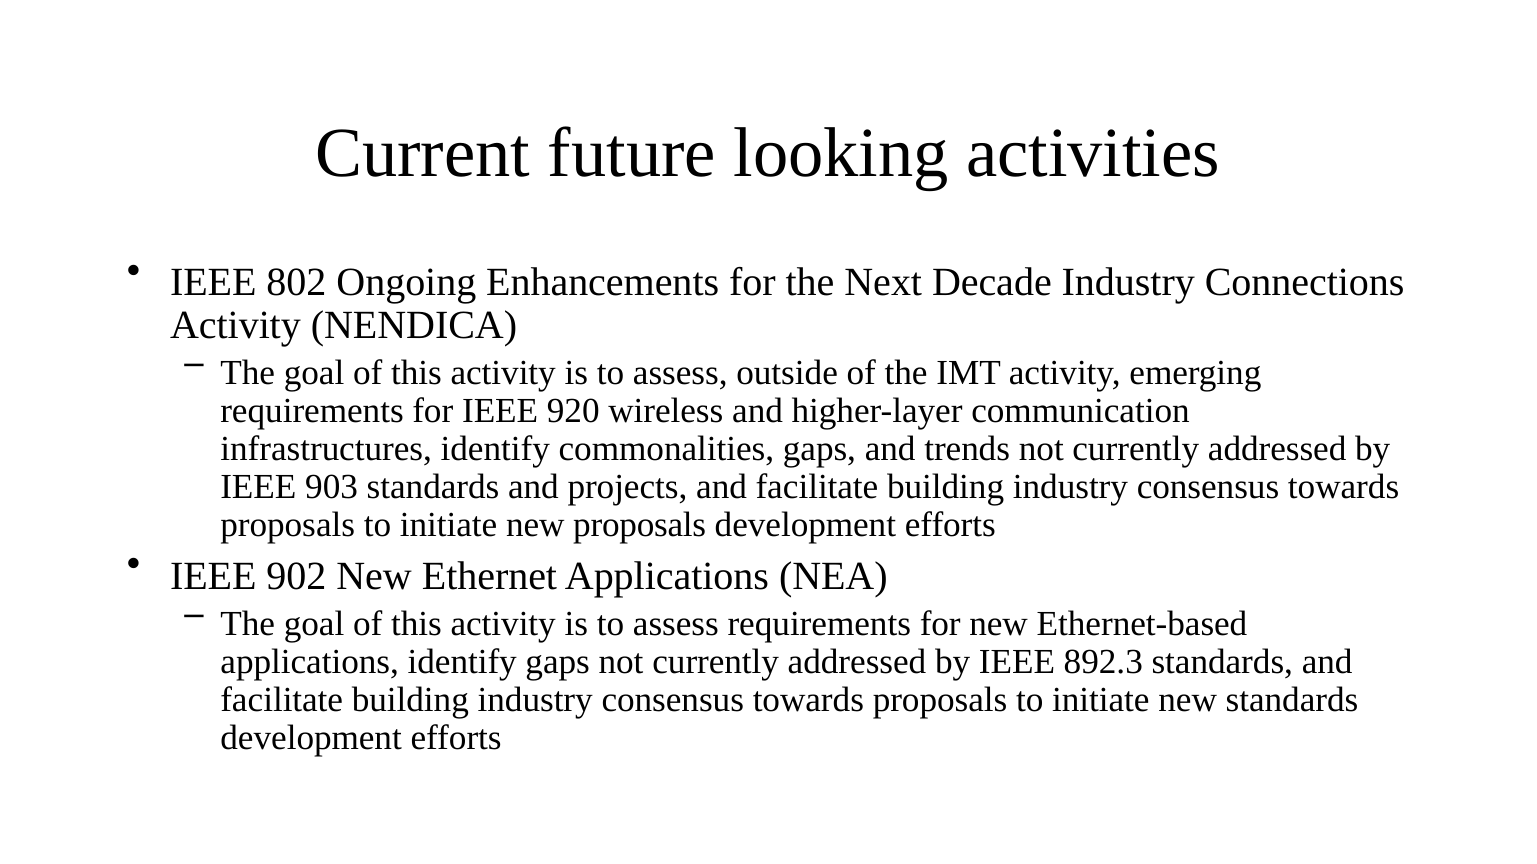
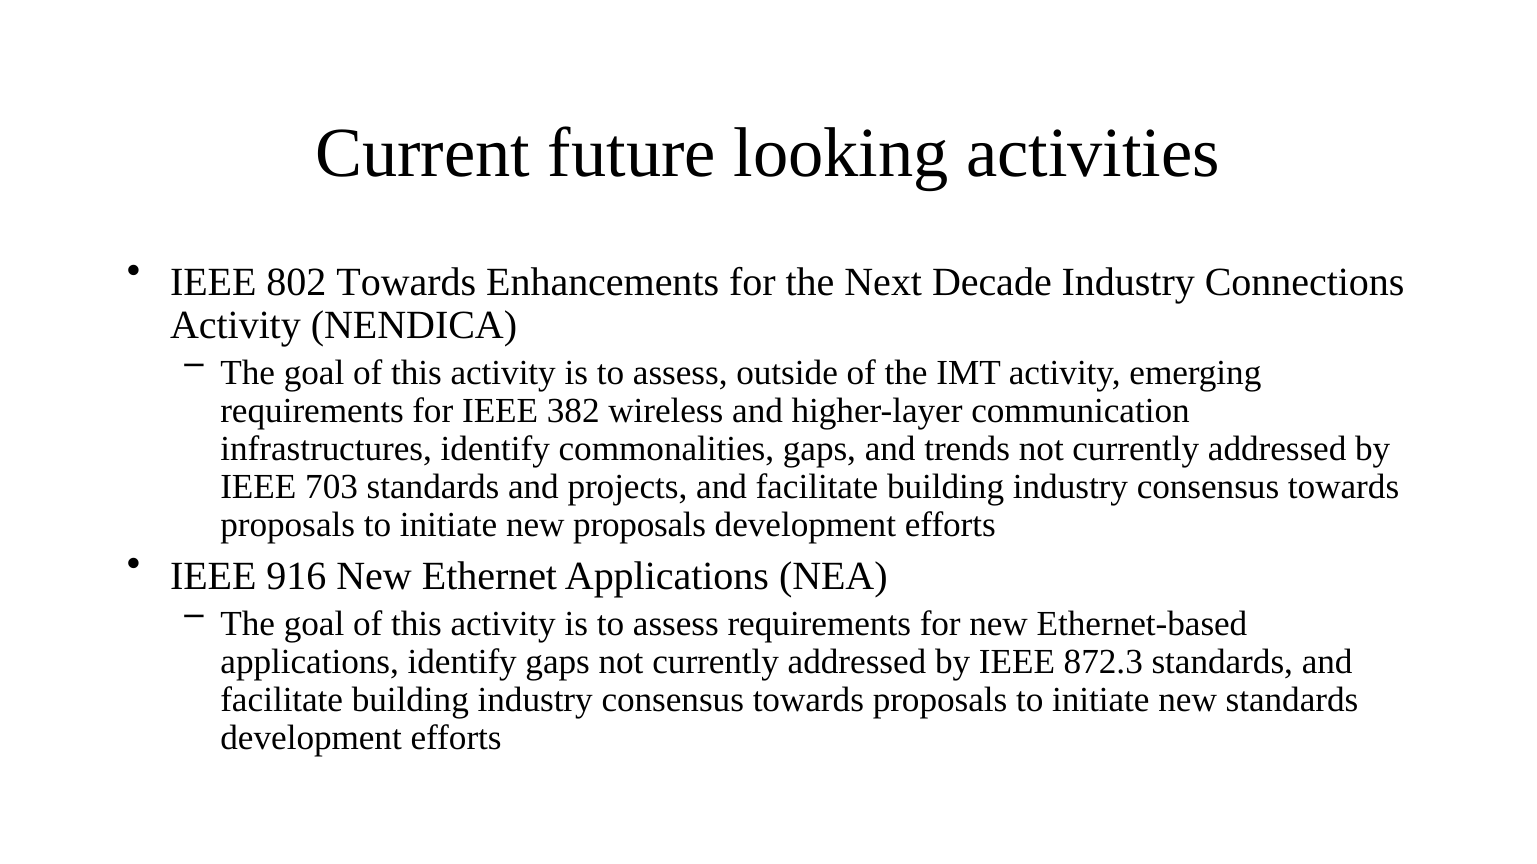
802 Ongoing: Ongoing -> Towards (406, 282)
920: 920 -> 382 (573, 412)
903: 903 -> 703 (332, 488)
902: 902 -> 916 (296, 576)
892.3: 892.3 -> 872.3 (1103, 662)
